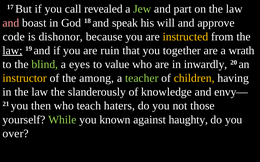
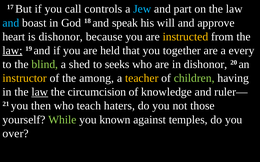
revealed: revealed -> controls (103, 9)
Jew colour: light green -> light blue (142, 9)
and colour: pink -> light blue (11, 23)
code: code -> heart (14, 37)
ruin: ruin -> held (110, 51)
wrath: wrath -> every (242, 51)
eyes: eyes -> shed (80, 64)
value: value -> seeks (117, 64)
in inwardly: inwardly -> dishonor (206, 64)
teacher colour: light green -> yellow (142, 78)
children colour: yellow -> light green (194, 78)
law underline: none -> present (40, 92)
slanderously: slanderously -> circumcision (97, 92)
envy—: envy— -> ruler— (231, 92)
haughty: haughty -> temples (188, 120)
